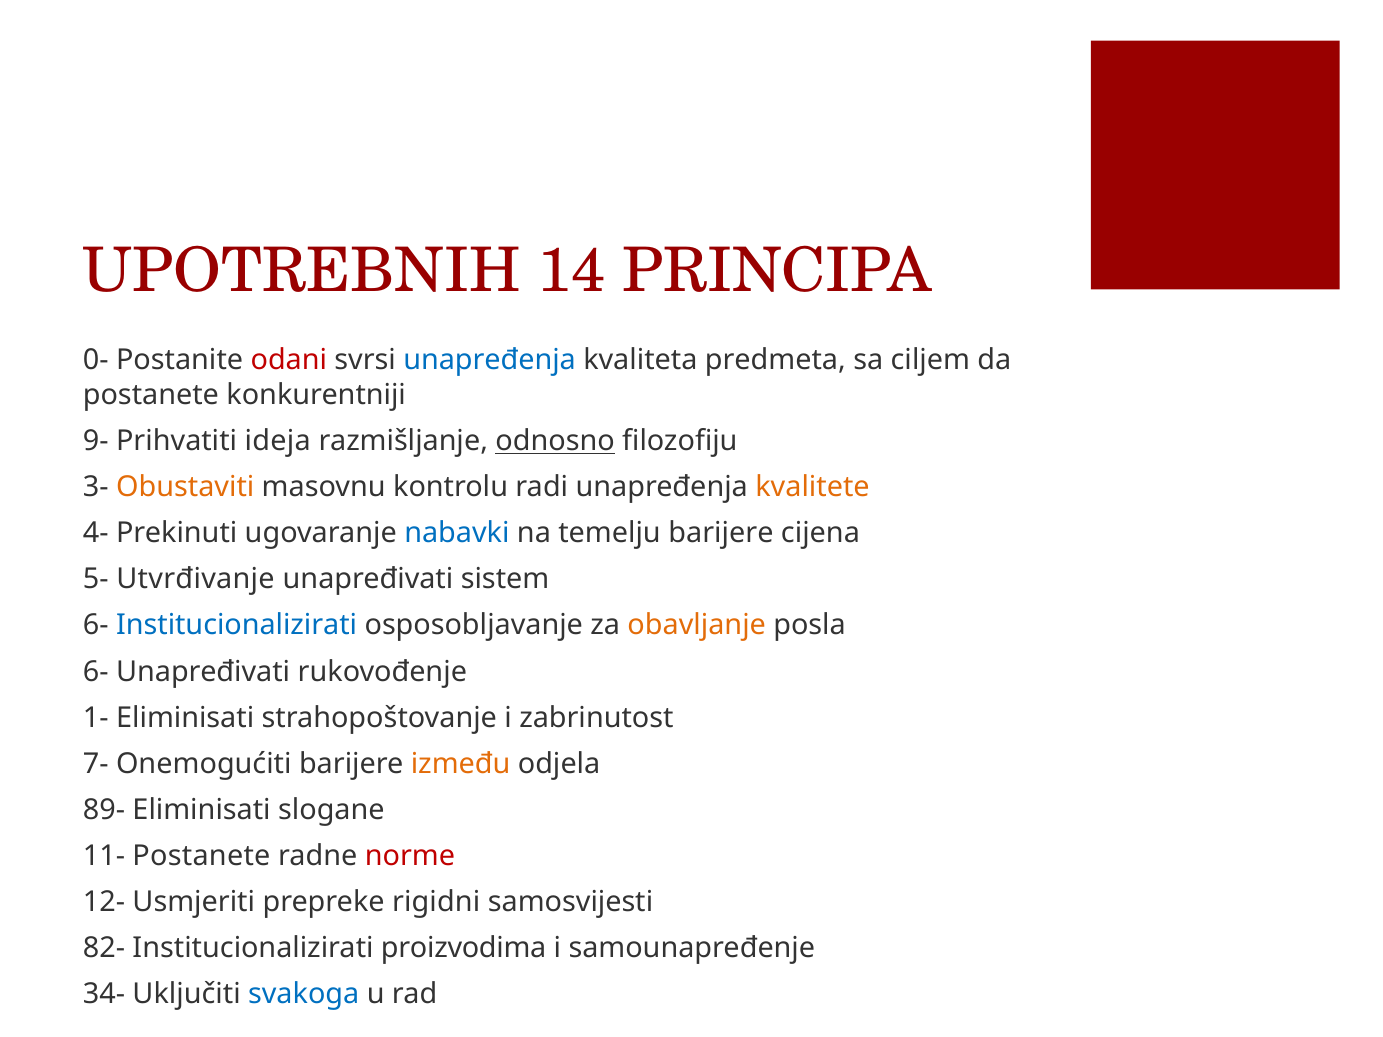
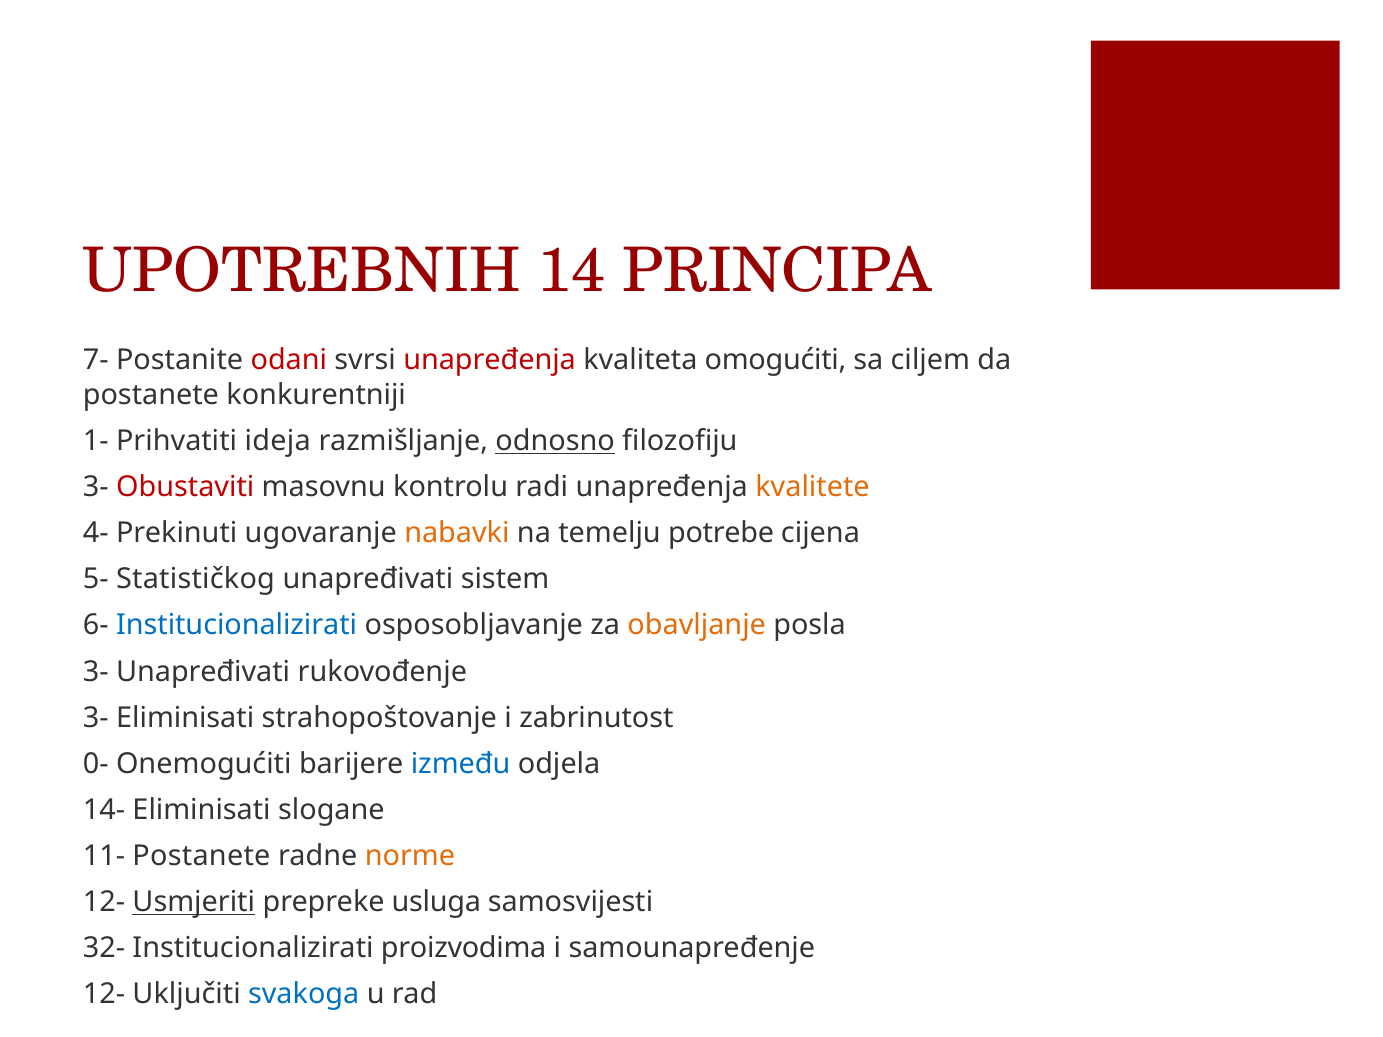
0-: 0- -> 7- (96, 360)
unapređenja colour: blue -> red (490, 360)
predmeta: predmeta -> omogućiti (775, 360)
9-: 9- -> 1- (96, 441)
Obustaviti colour: orange -> red (185, 487)
nabavki colour: blue -> orange (457, 533)
temelju barijere: barijere -> potrebe (721, 533)
Utvrđivanje: Utvrđivanje -> Statističkog (196, 579)
6-: 6- -> 3- (96, 672)
1-: 1- -> 3- (96, 718)
7-: 7- -> 0- (96, 764)
između colour: orange -> blue (461, 764)
89-: 89- -> 14- (104, 810)
norme colour: red -> orange (410, 856)
Usmjeriti underline: none -> present (194, 902)
rigidni: rigidni -> usluga (436, 902)
82-: 82- -> 32- (104, 948)
34-: 34- -> 12- (104, 995)
